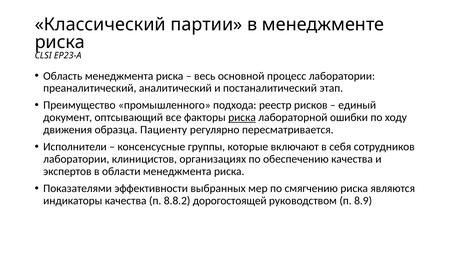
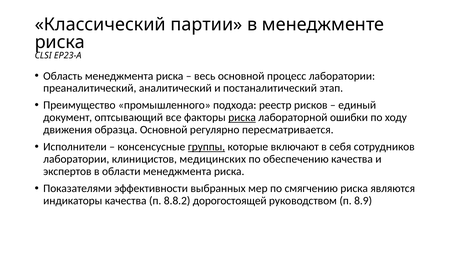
образца Пациенту: Пациенту -> Основной (164, 130)
группы underline: none -> present (206, 147)
организациях: организациях -> медицинских (213, 159)
